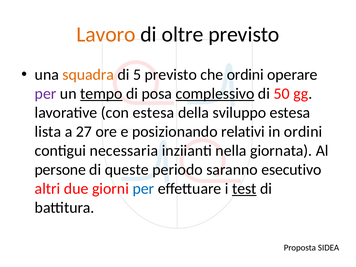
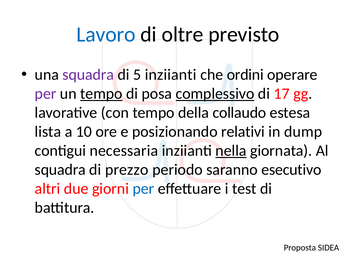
Lavoro colour: orange -> blue (106, 34)
squadra colour: orange -> purple (88, 75)
5 previsto: previsto -> inziianti (171, 75)
50: 50 -> 17 (282, 94)
con estesa: estesa -> tempo (154, 113)
sviluppo: sviluppo -> collaudo (239, 113)
27: 27 -> 10 (84, 132)
in ordini: ordini -> dump (303, 132)
nella underline: none -> present (231, 151)
persone: persone -> squadra (60, 170)
queste: queste -> prezzo (127, 170)
test underline: present -> none (244, 189)
